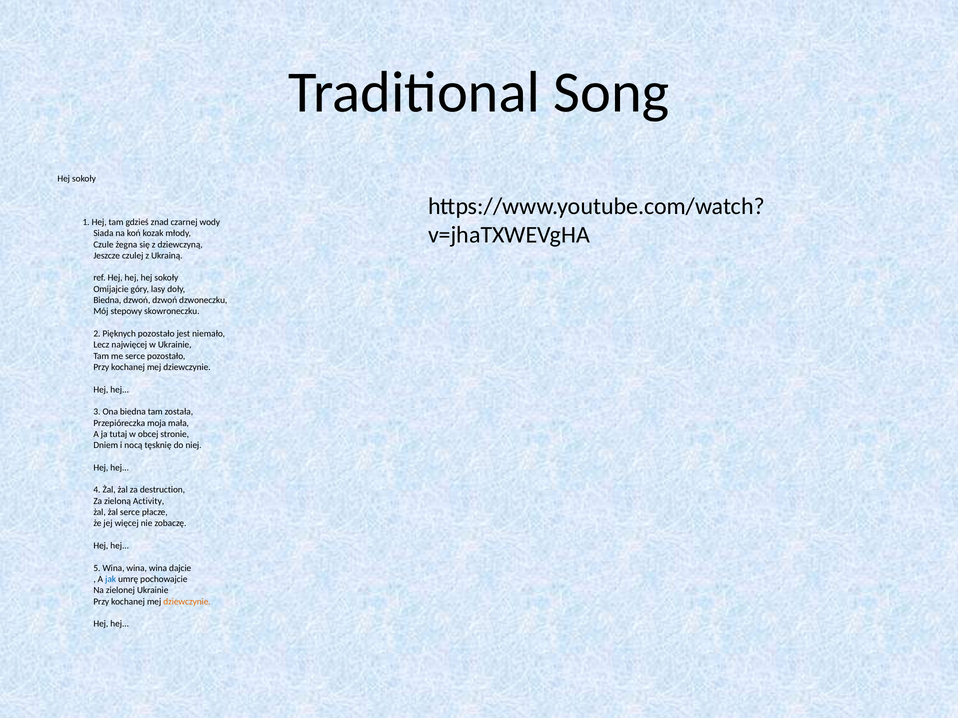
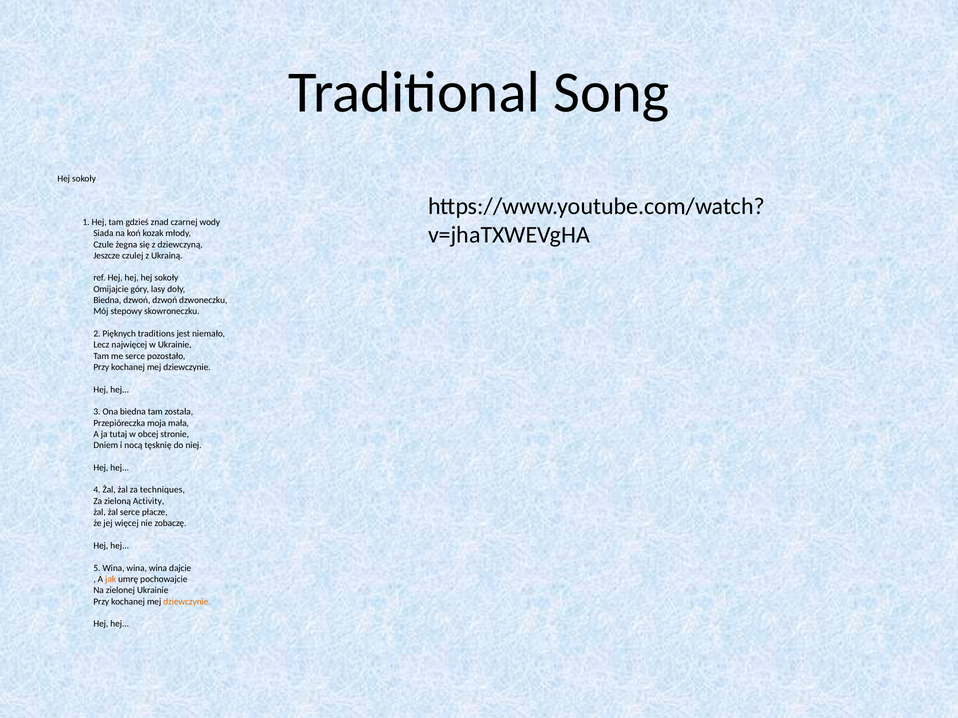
Pięknych pozostało: pozostało -> traditions (156, 334)
destruction: destruction -> techniques (162, 490)
jak colour: blue -> orange (111, 580)
